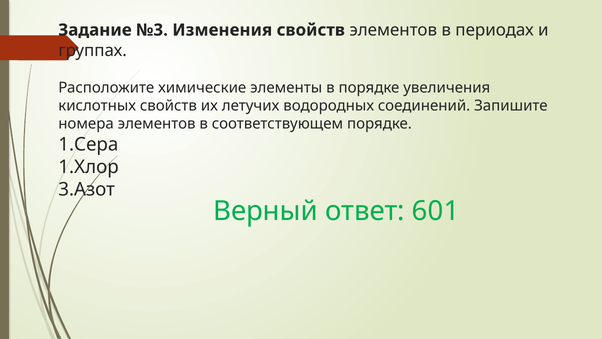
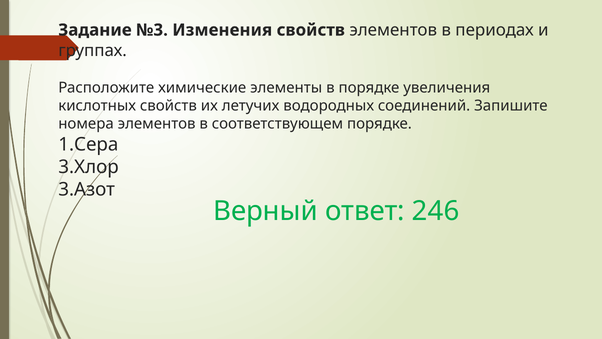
1.Хлор: 1.Хлор -> 3.Хлор (89, 167)
601: 601 -> 246 (436, 211)
